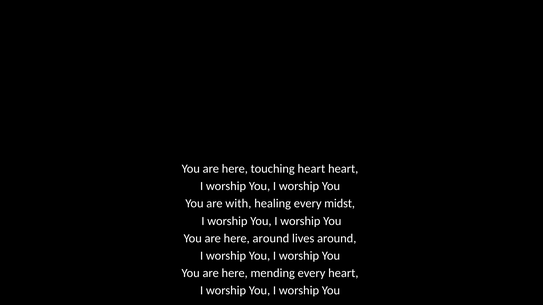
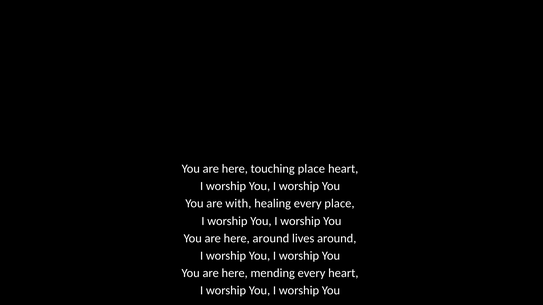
touching heart: heart -> place (311, 169)
every midst: midst -> place (339, 204)
